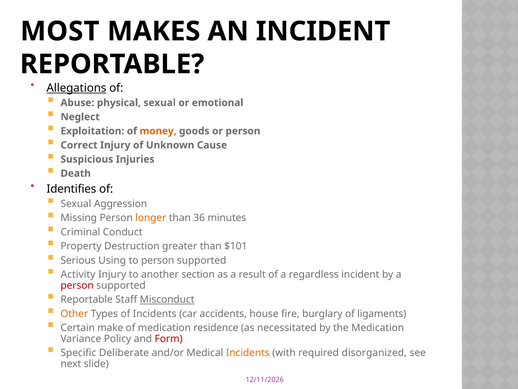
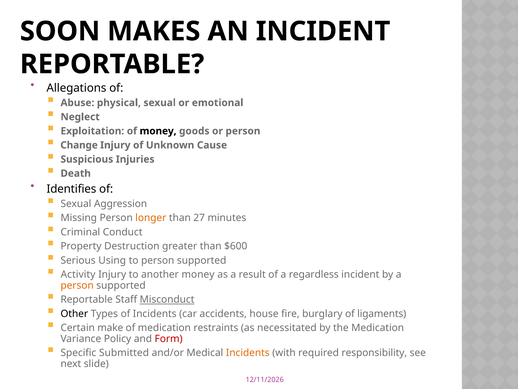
MOST: MOST -> SOON (60, 31)
Allegations underline: present -> none (76, 88)
money colour: orange -> black (158, 131)
Correct: Correct -> Change (79, 145)
36: 36 -> 27 (199, 218)
$101: $101 -> $600 (236, 246)
another section: section -> money (198, 274)
person colour: red -> orange (77, 285)
Other colour: orange -> black (74, 313)
residence: residence -> restraints (216, 327)
Deliberate: Deliberate -> Submitted (124, 352)
disorganized: disorganized -> responsibility (374, 352)
